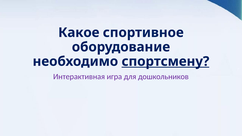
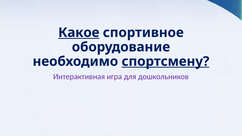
Какое underline: none -> present (79, 33)
